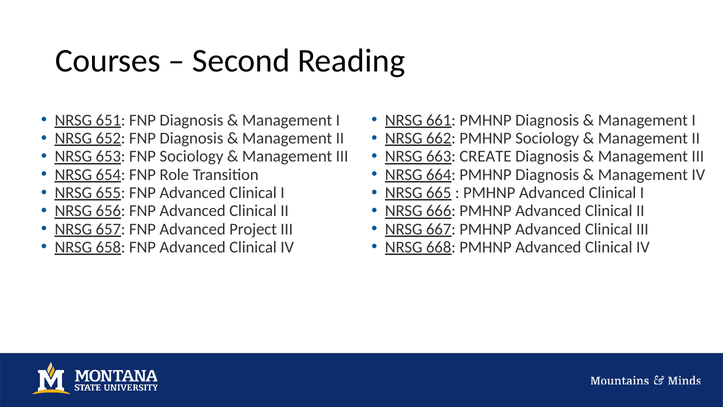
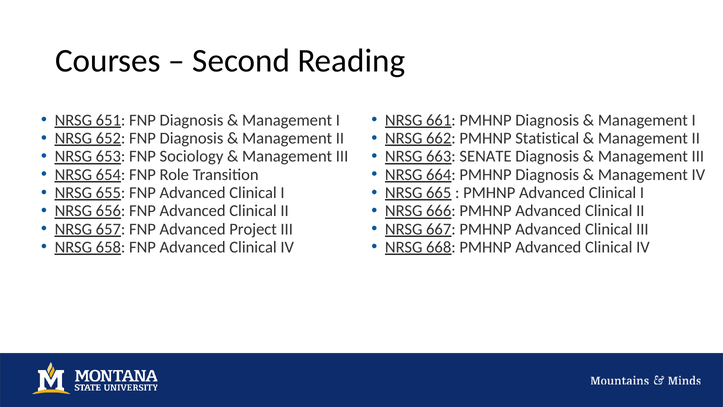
PMHNP Sociology: Sociology -> Statistical (547, 138)
CREATE: CREATE -> SENATE (486, 156)
